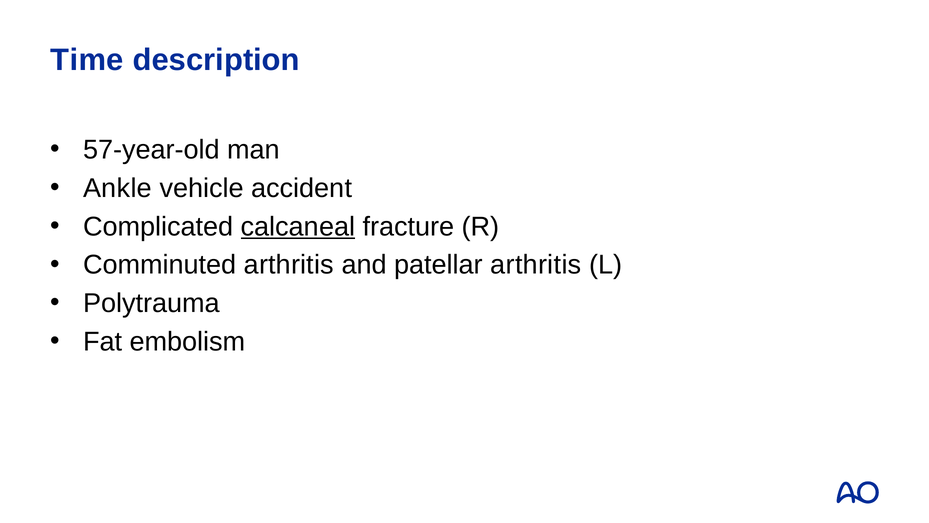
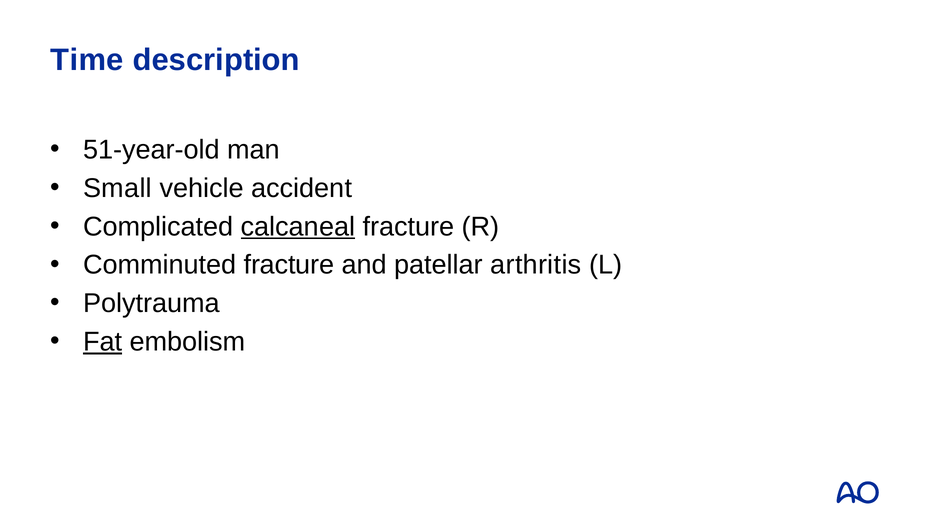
57-year-old: 57-year-old -> 51-year-old (151, 150)
Ankle: Ankle -> Small (118, 188)
Comminuted arthritis: arthritis -> fracture (289, 265)
Fat underline: none -> present (103, 342)
